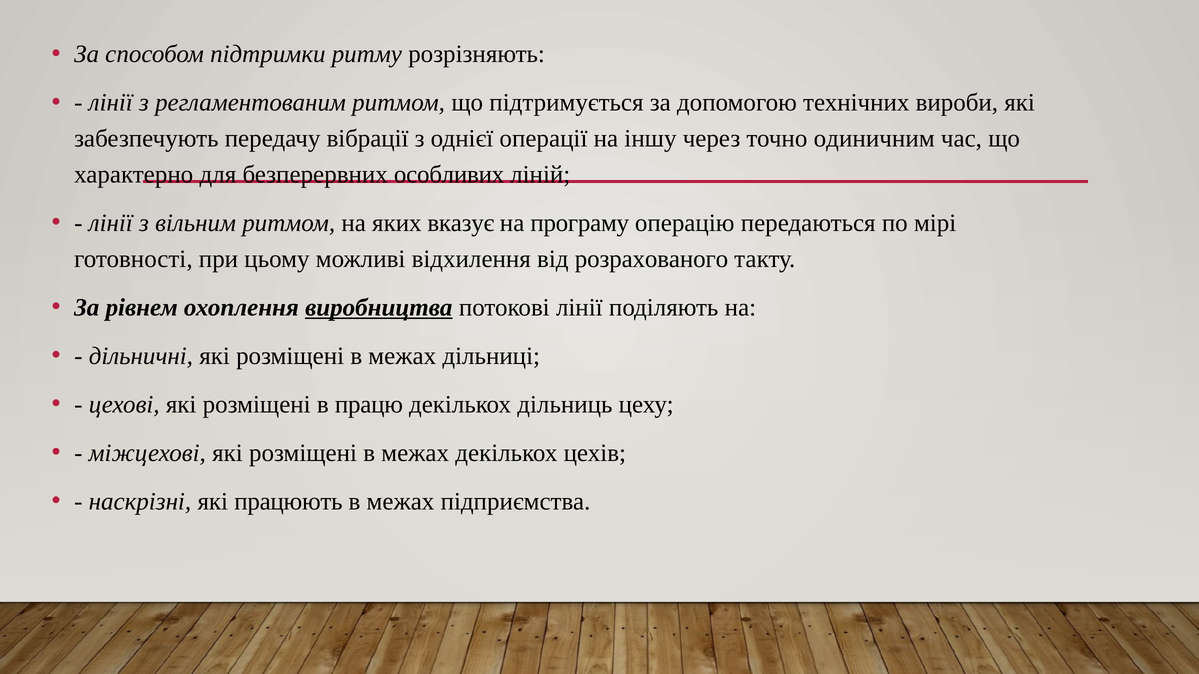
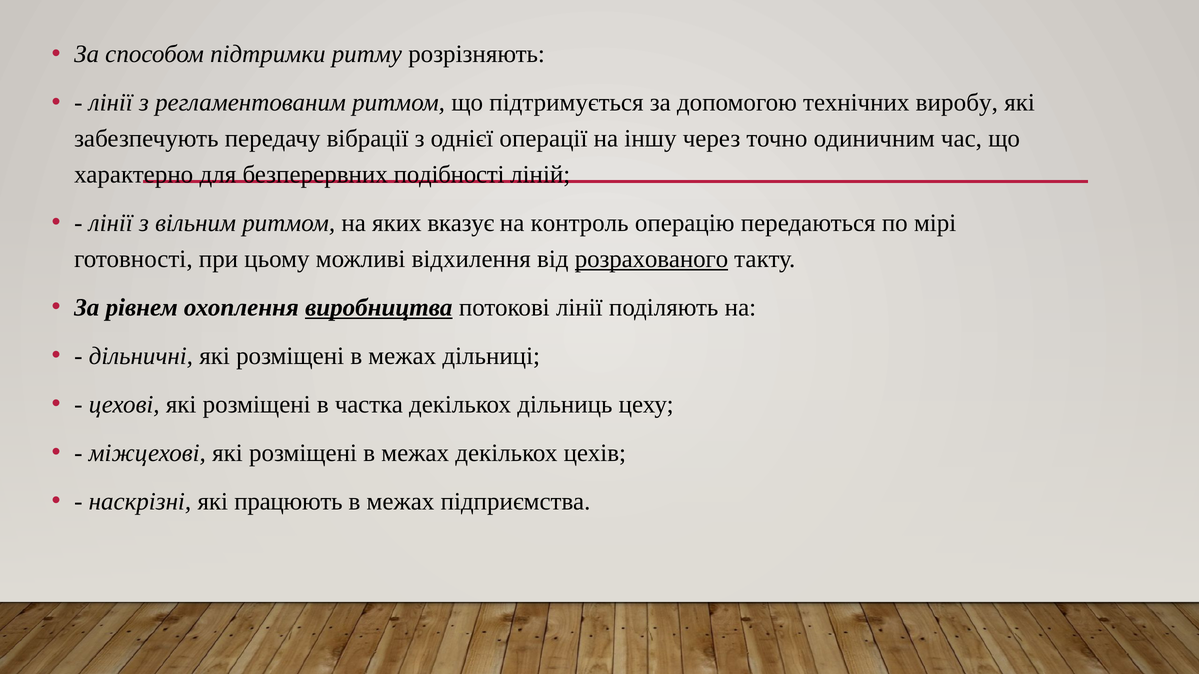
вироби: вироби -> виробу (957, 103)
особливих: особливих -> подібності (449, 175)
програму: програму -> контроль (580, 223)
розрахованого underline: none -> present (651, 259)
працю: працю -> частка (369, 405)
